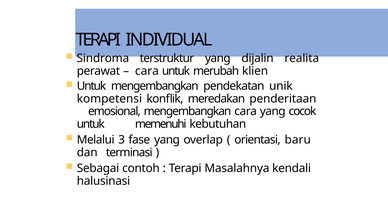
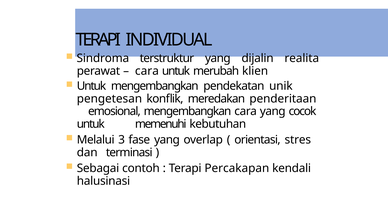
kompetensi: kompetensi -> pengetesan (109, 99)
baru: baru -> stres (298, 140)
Masalahnya: Masalahnya -> Percakapan (237, 168)
